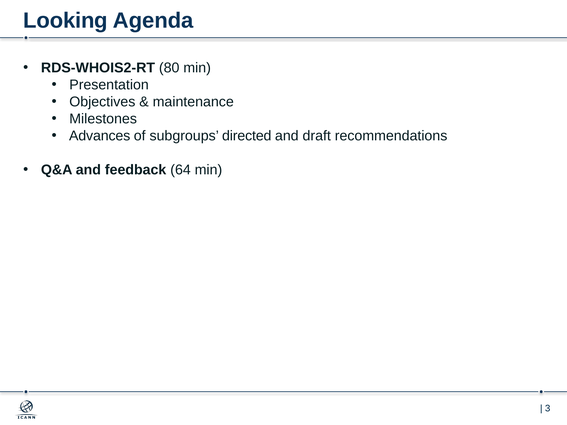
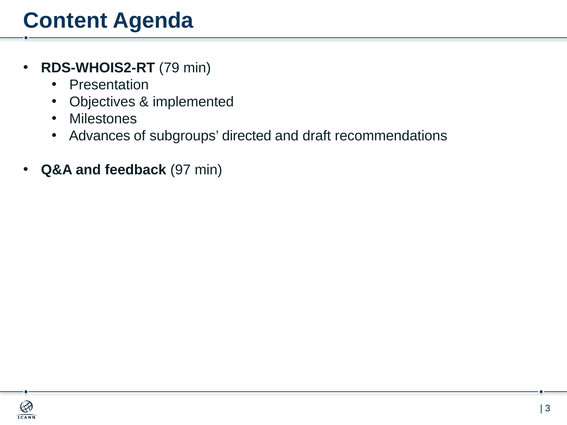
Looking: Looking -> Content (65, 20)
80: 80 -> 79 (169, 68)
maintenance: maintenance -> implemented (193, 102)
64: 64 -> 97 (181, 170)
